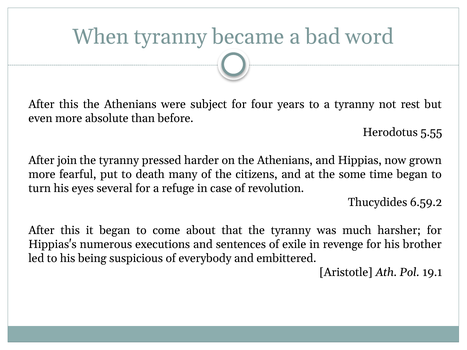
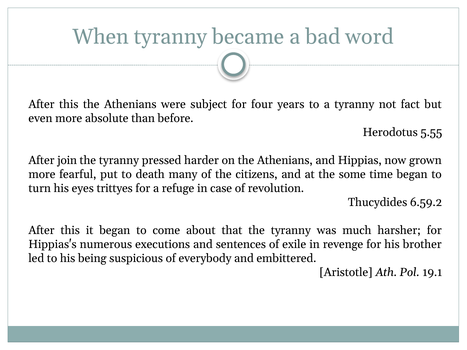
rest: rest -> fact (410, 104)
several: several -> trittyes (115, 188)
